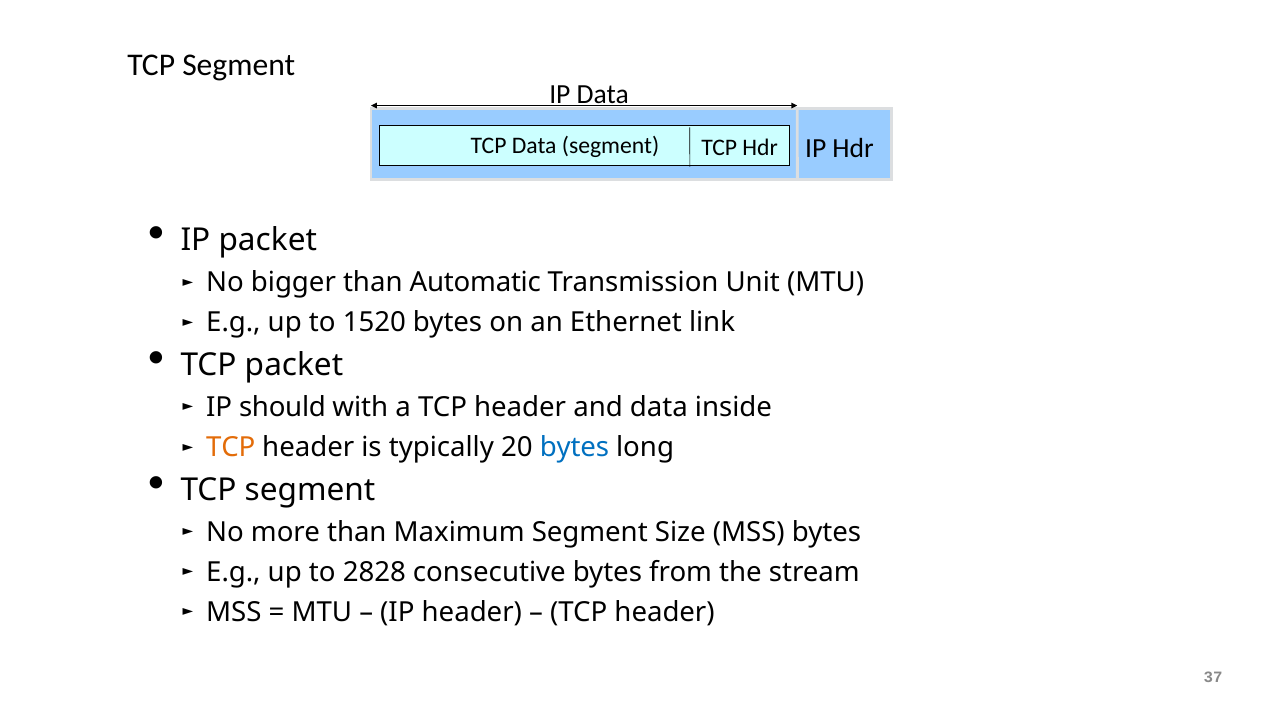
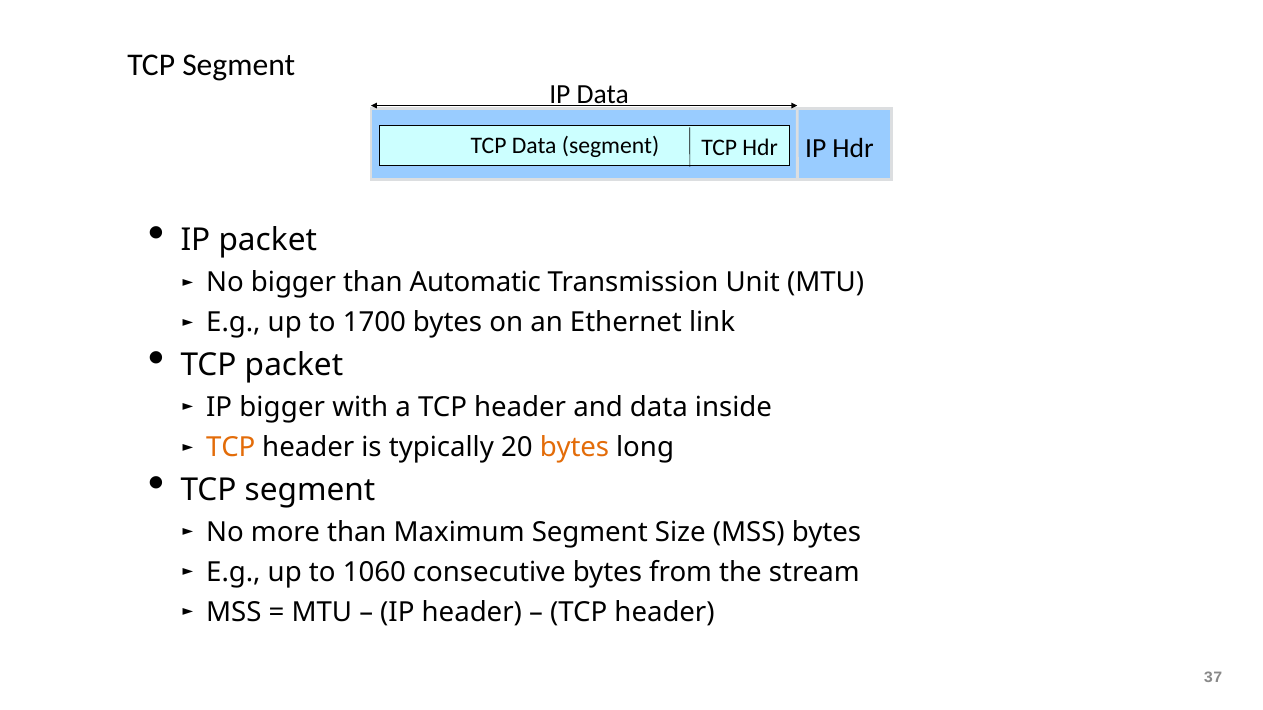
1520: 1520 -> 1700 (374, 323)
IP should: should -> bigger (282, 408)
bytes colour: blue -> orange (575, 448)
2828: 2828 -> 1060 (374, 573)
